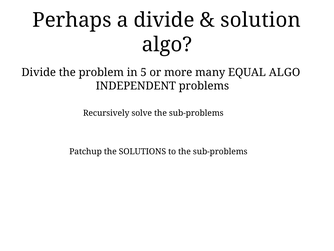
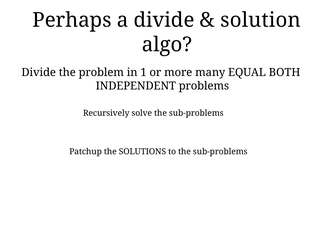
5: 5 -> 1 (144, 72)
EQUAL ALGO: ALGO -> BOTH (285, 72)
